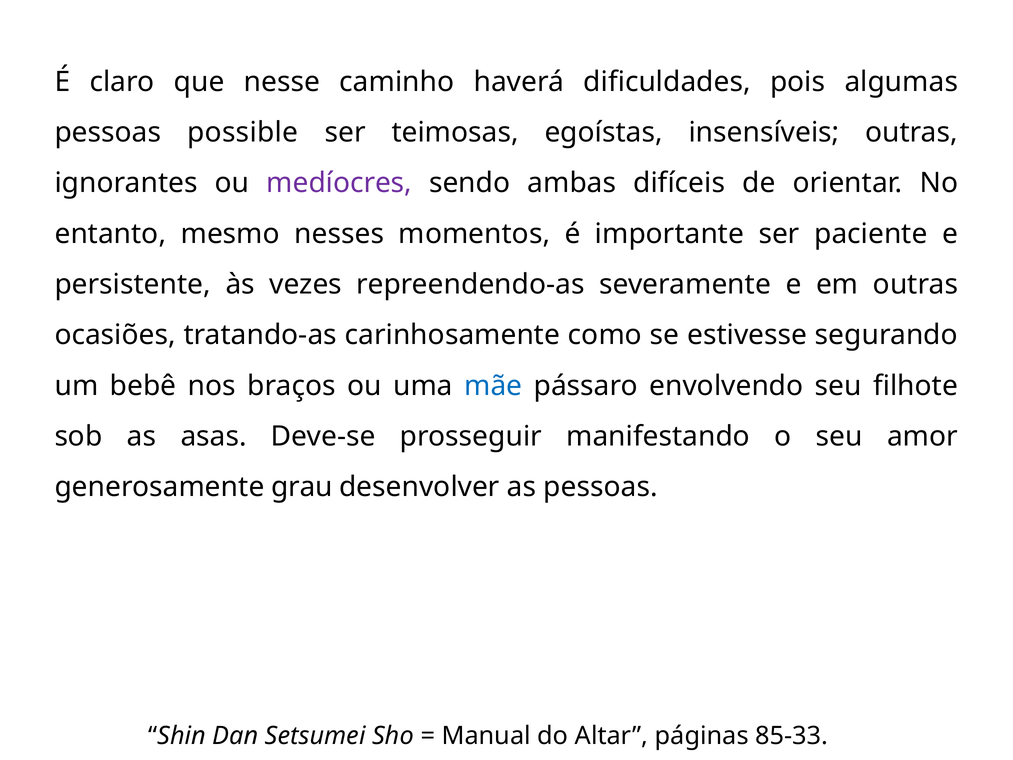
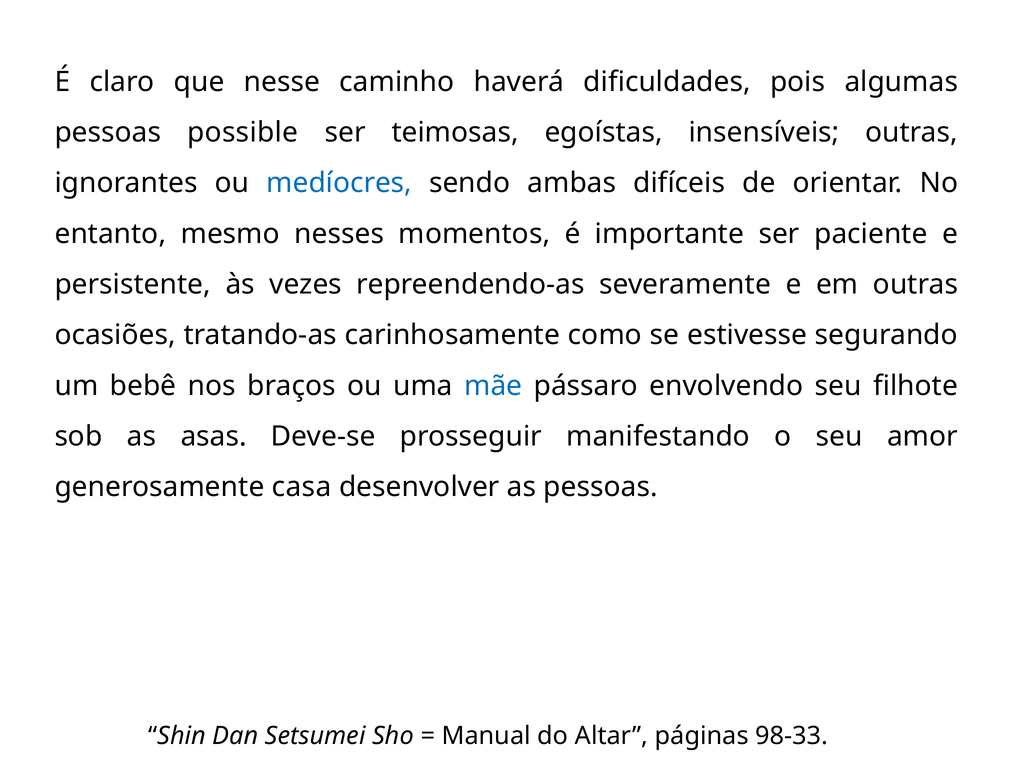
medíocres colour: purple -> blue (339, 183)
grau: grau -> casa (302, 487)
85-33: 85-33 -> 98-33 (792, 735)
